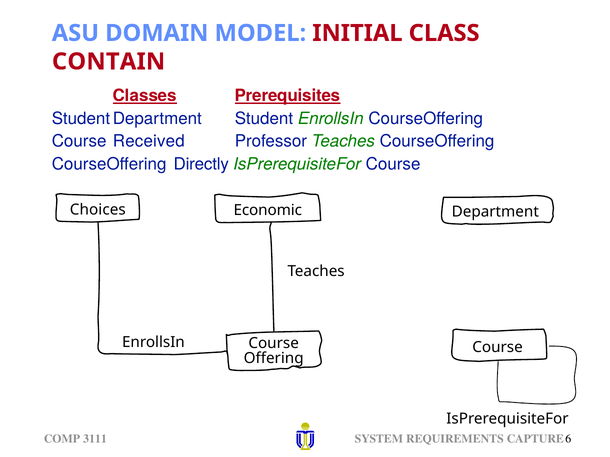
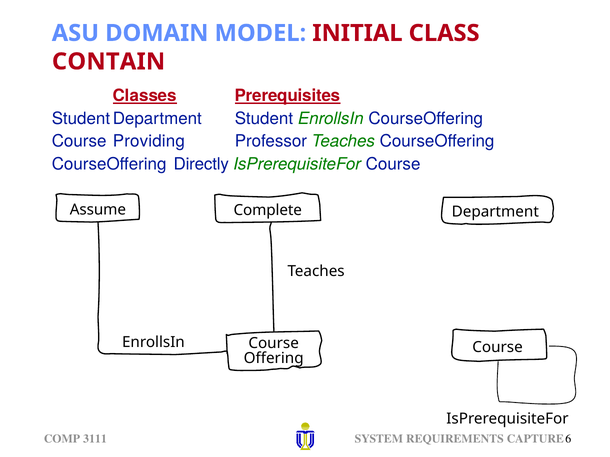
Received: Received -> Providing (149, 141)
Choices: Choices -> Assume (98, 210)
Economic: Economic -> Complete (268, 210)
